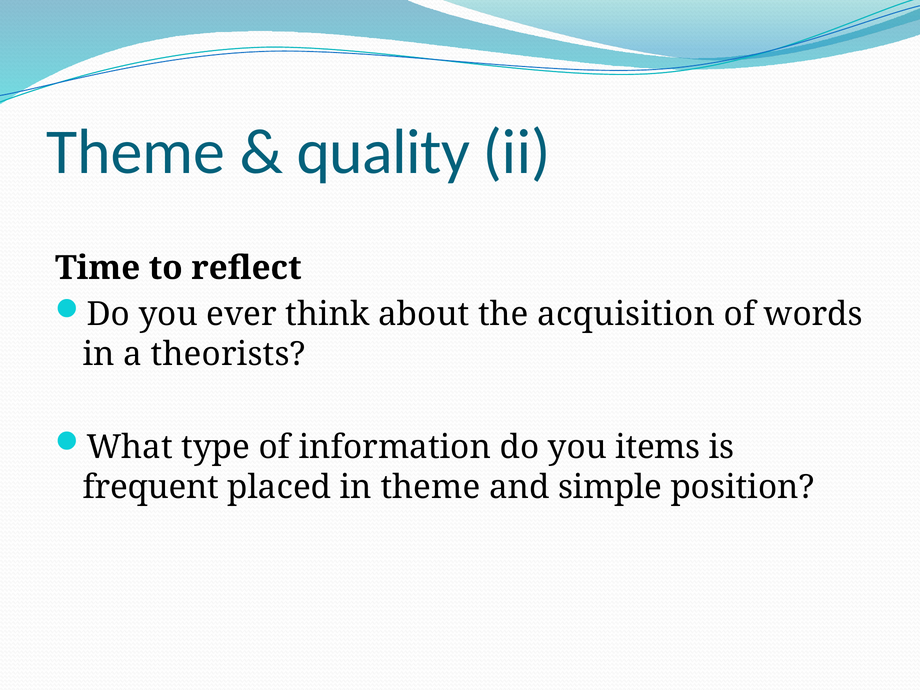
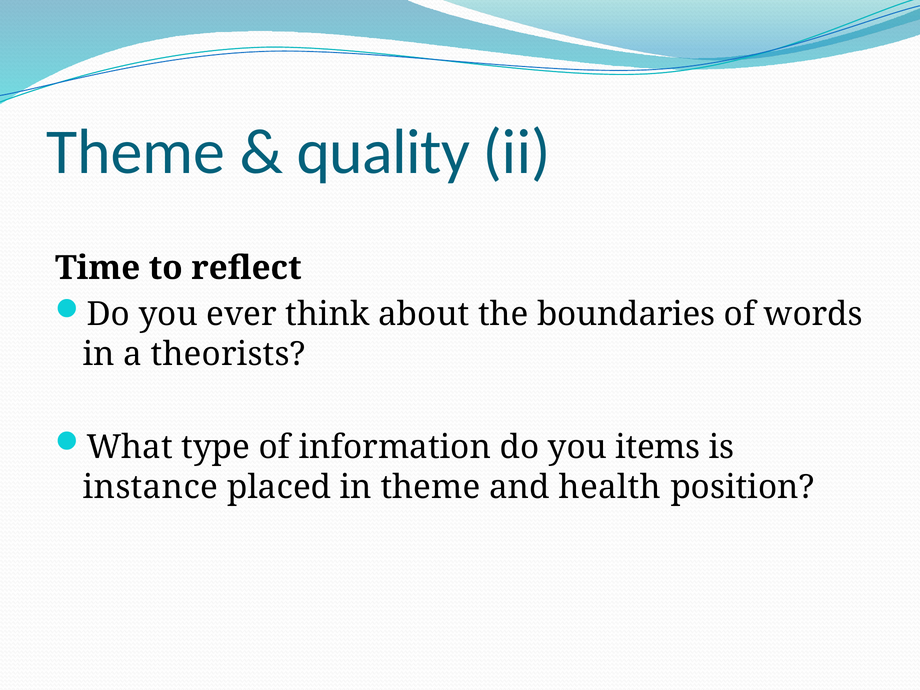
acquisition: acquisition -> boundaries (626, 314)
frequent: frequent -> instance (150, 487)
simple: simple -> health (610, 487)
